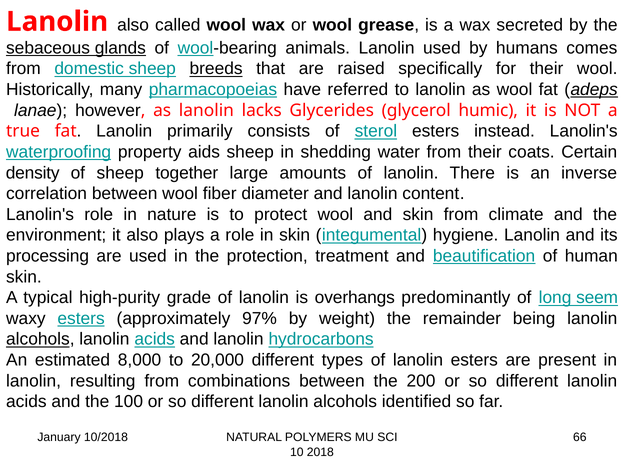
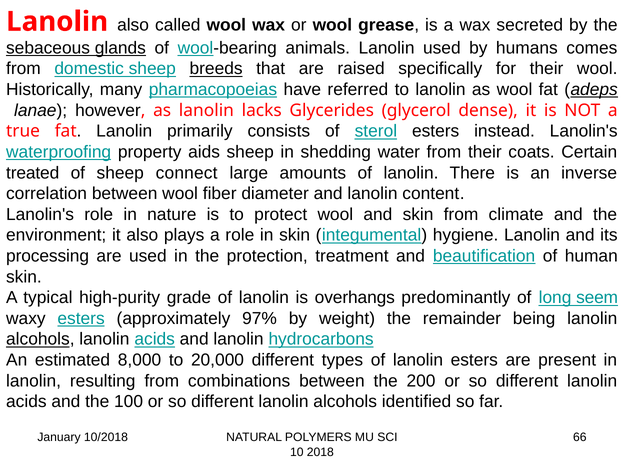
humic: humic -> dense (488, 110)
density: density -> treated (33, 173)
together: together -> connect (187, 173)
